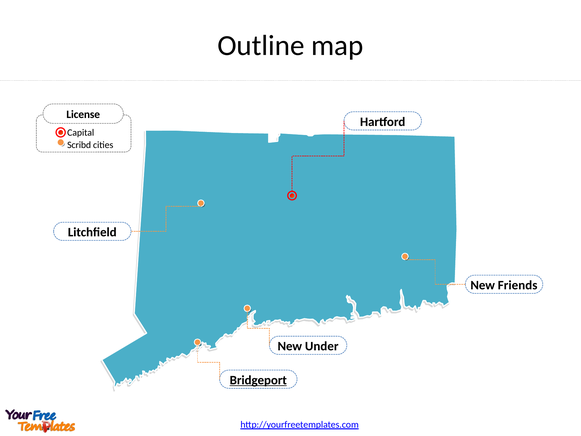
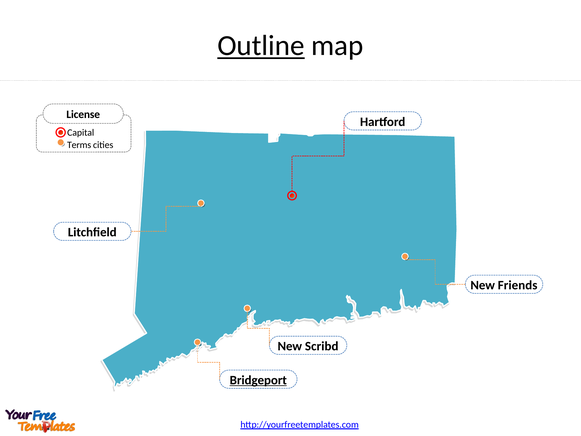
Outline underline: none -> present (261, 46)
Scribd: Scribd -> Terms (79, 145)
Under: Under -> Scribd (322, 346)
